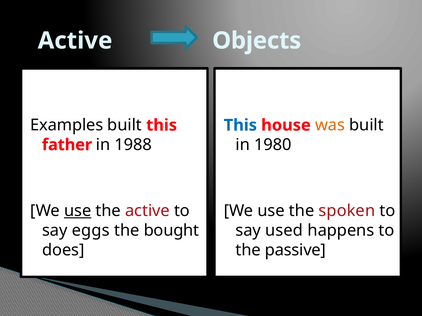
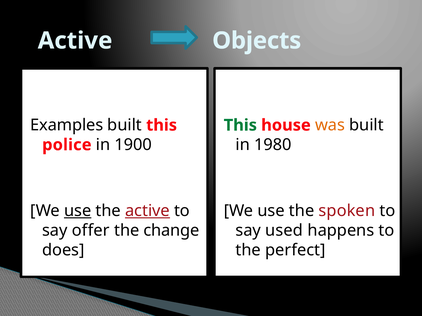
This colour: blue -> green (240, 125)
father: father -> police (67, 145)
1988: 1988 -> 1900 (133, 145)
active underline: none -> present (148, 211)
eggs: eggs -> offer (91, 231)
bought: bought -> change (171, 231)
passive: passive -> perfect (295, 250)
